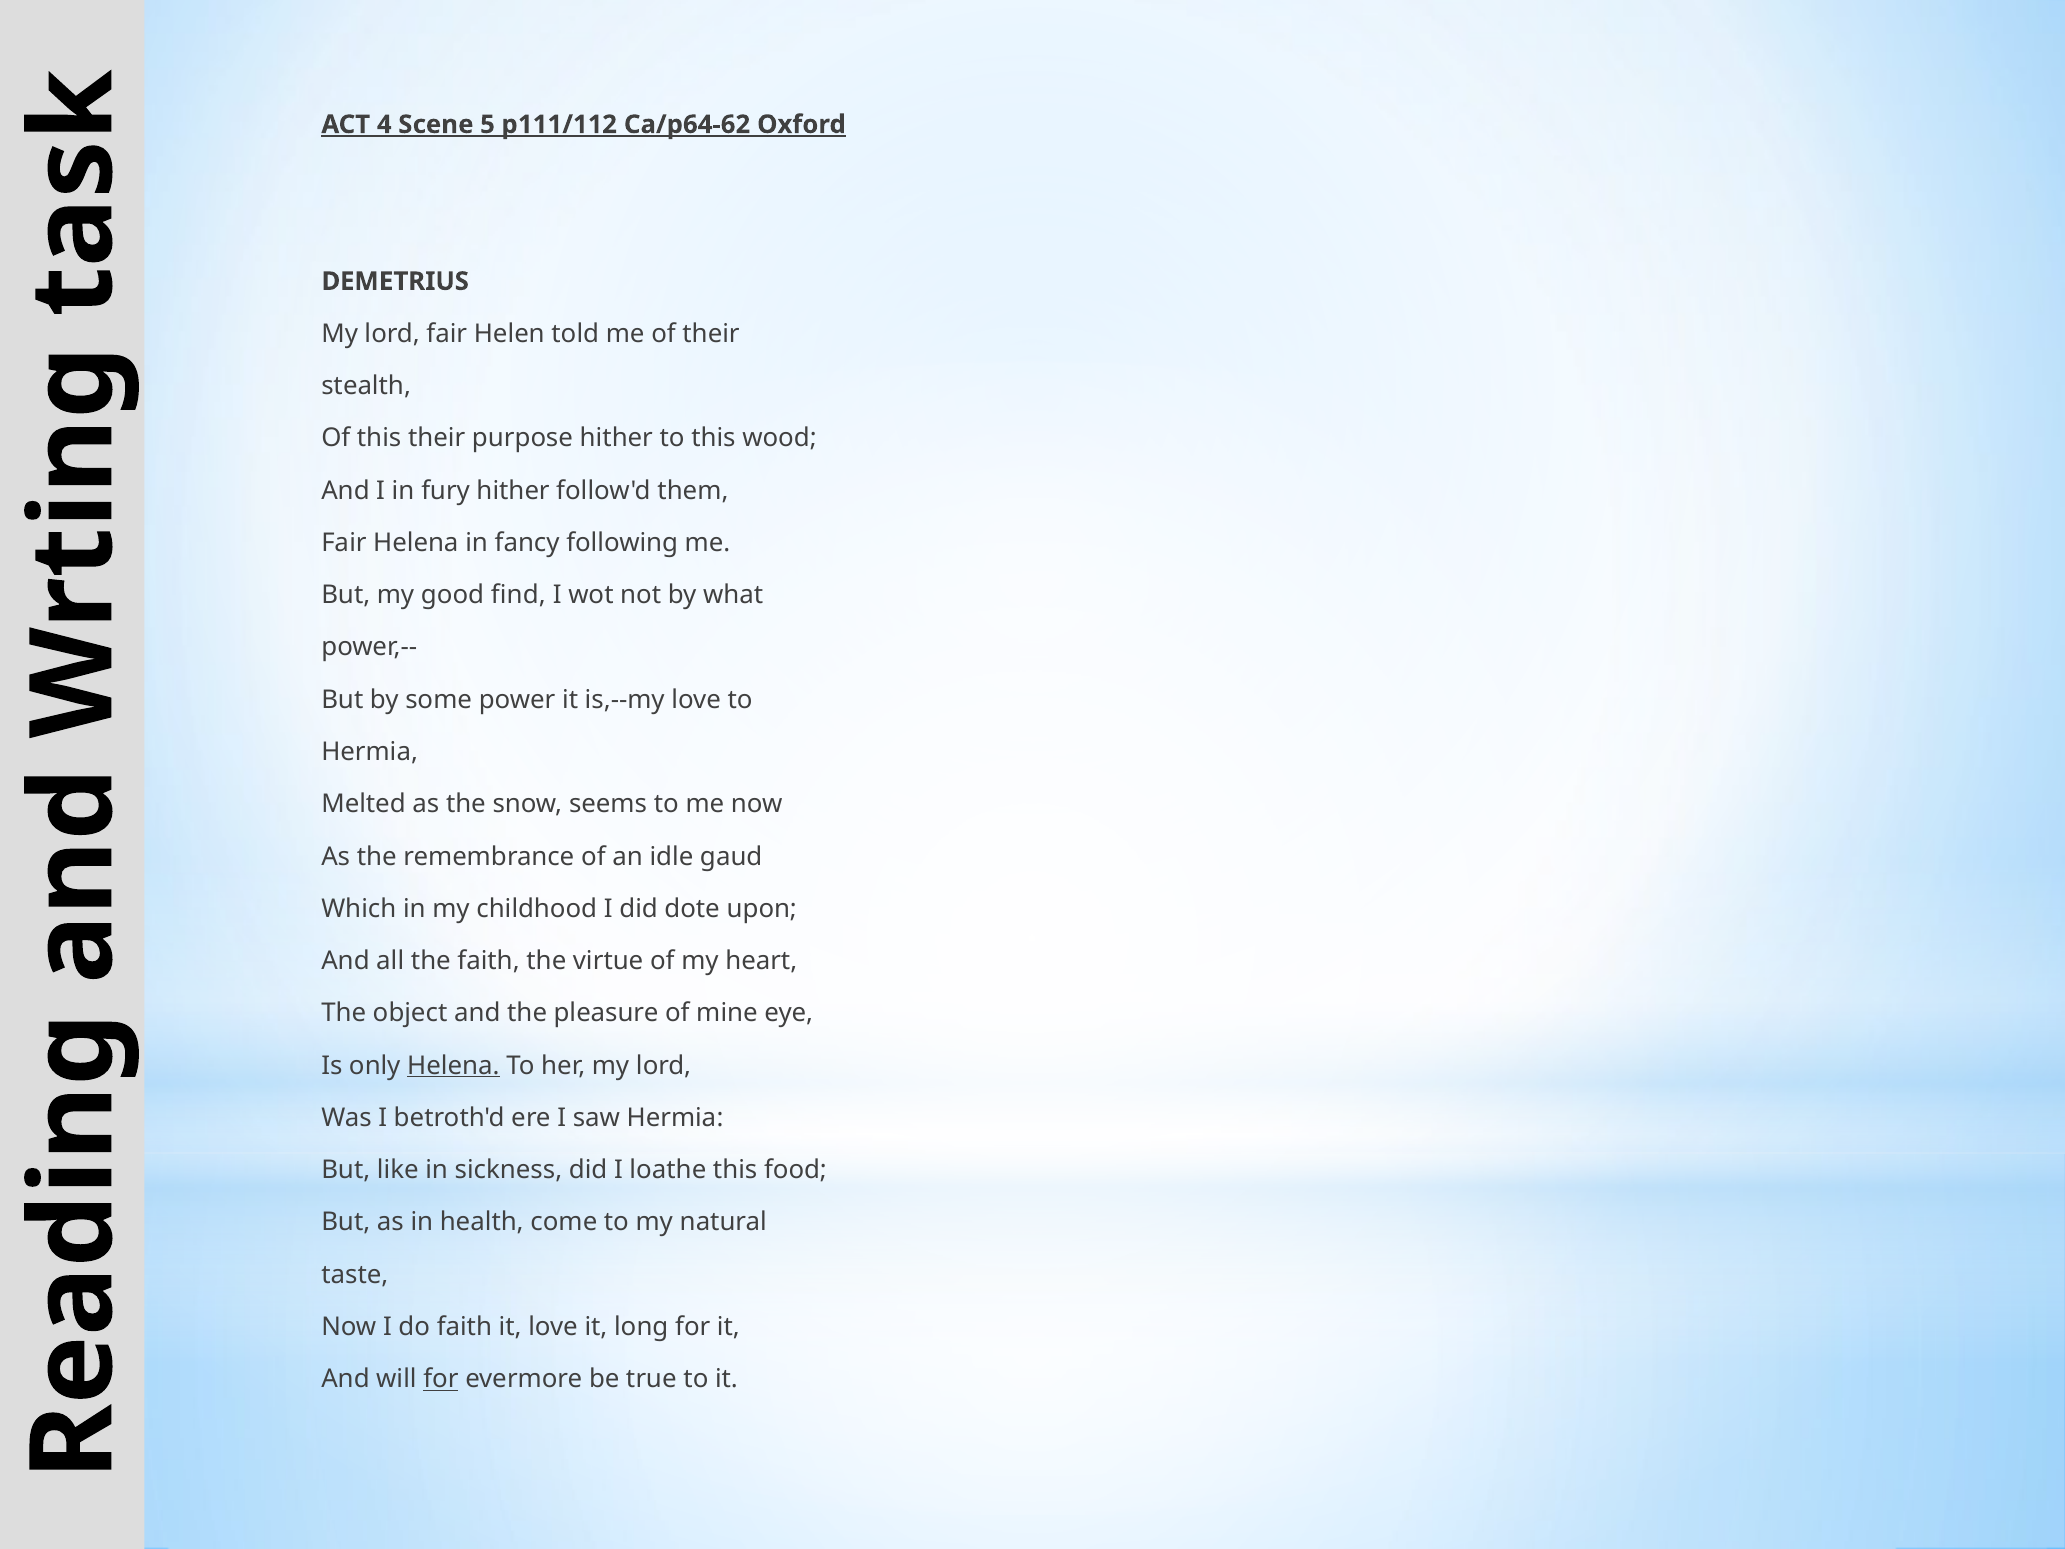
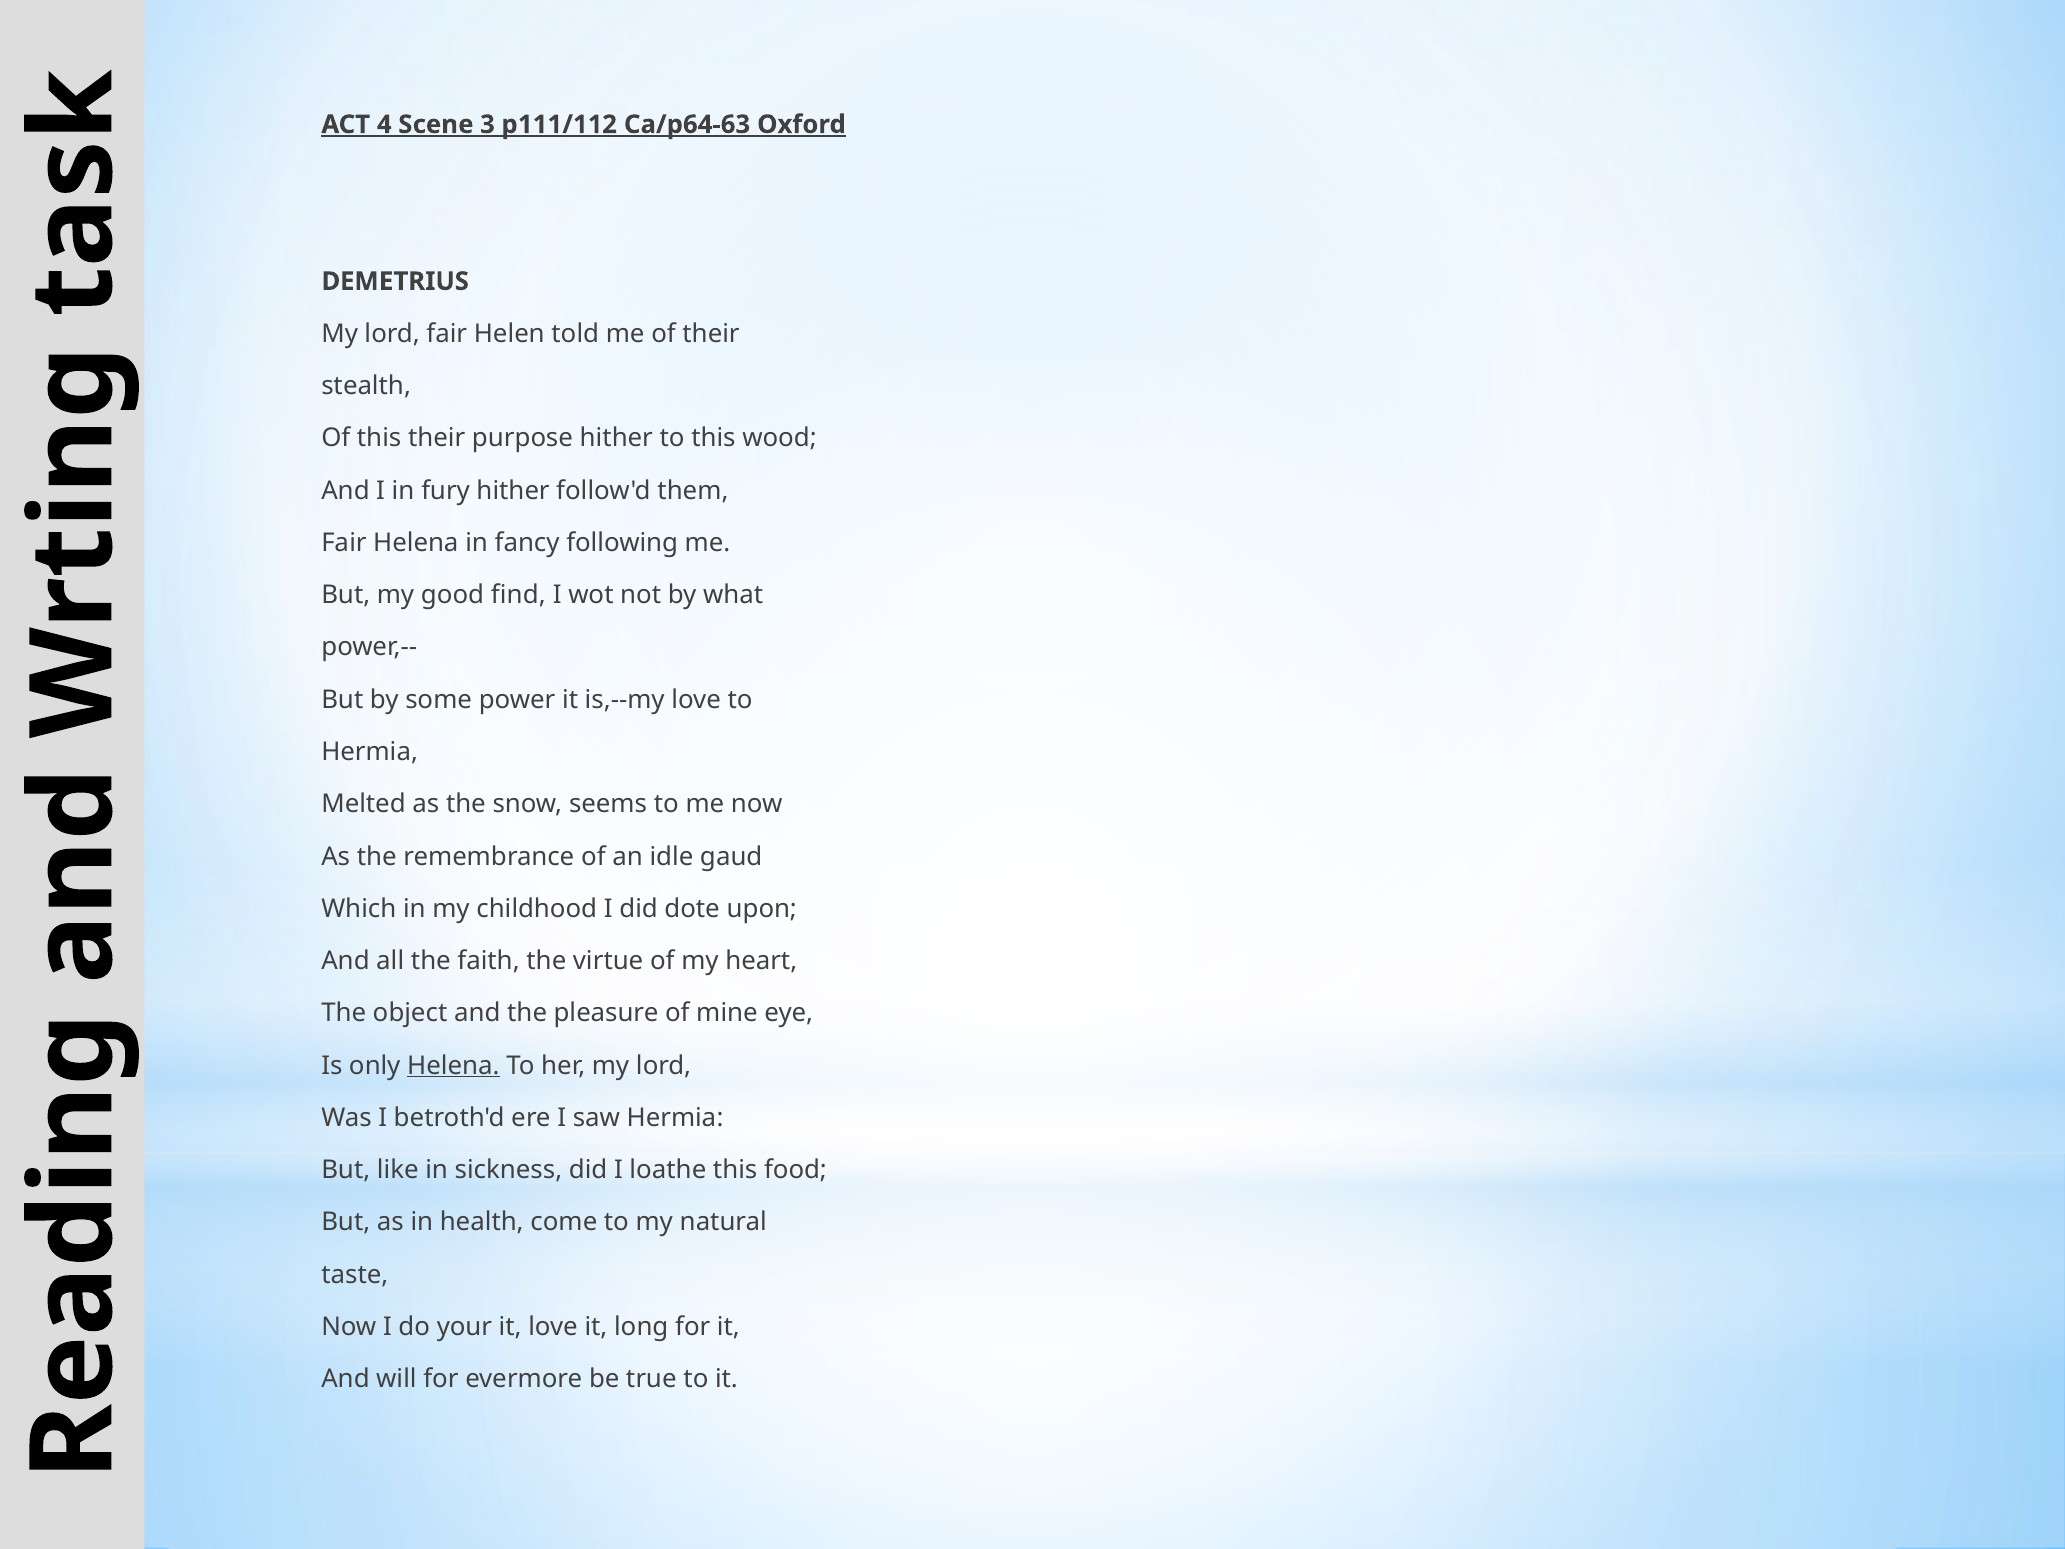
5: 5 -> 3 (488, 124)
Ca/p64-62: Ca/p64-62 -> Ca/p64-63 (687, 124)
do faith: faith -> your (464, 1327)
for underline: present -> none (441, 1379)
